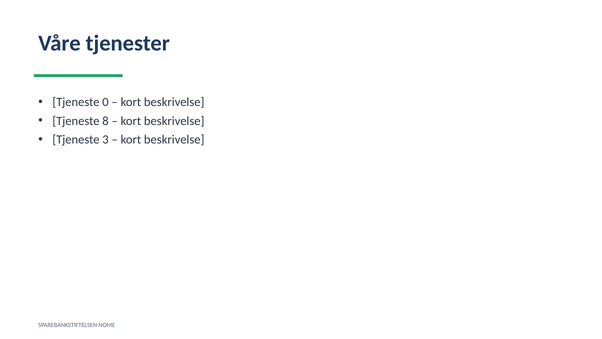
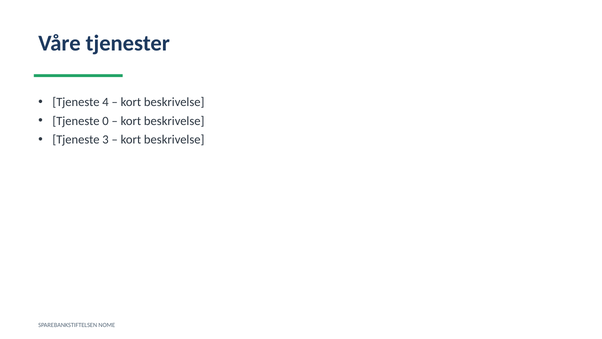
0: 0 -> 4 (106, 102)
8: 8 -> 0 (106, 121)
